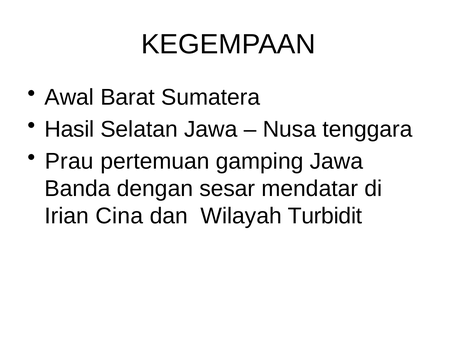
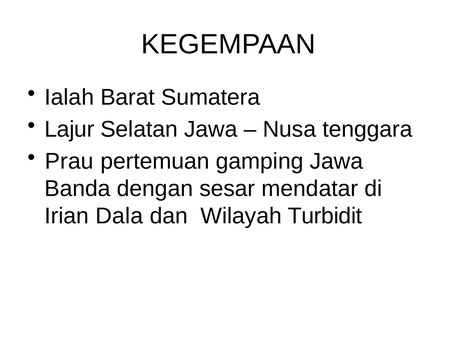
Awal: Awal -> Ialah (69, 98)
Hasil: Hasil -> Lajur (69, 130)
Cina: Cina -> Dala (119, 216)
